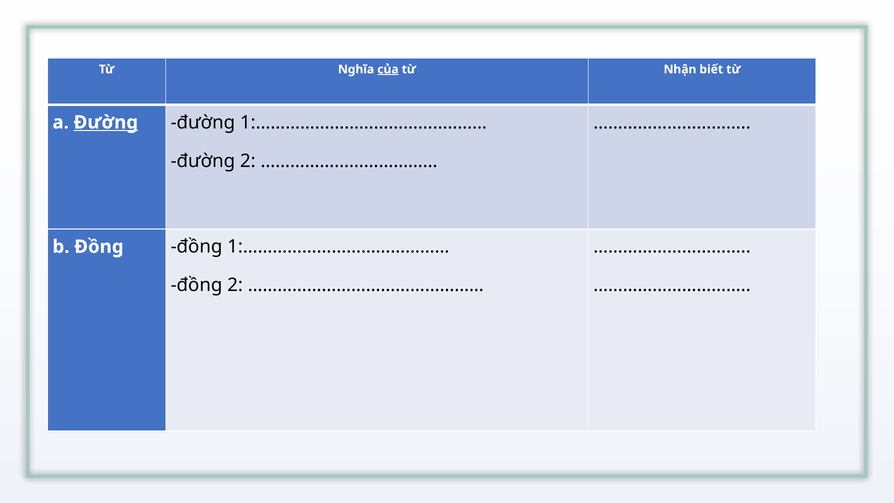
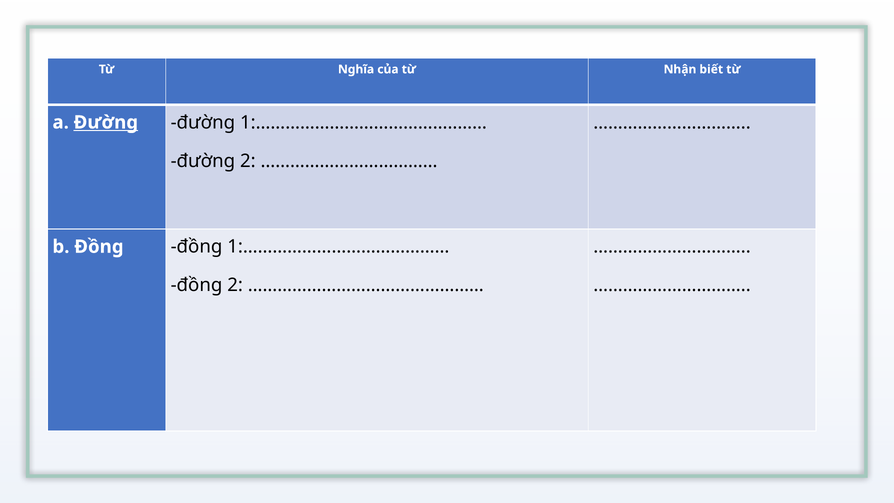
của underline: present -> none (388, 69)
